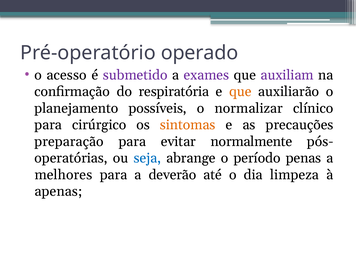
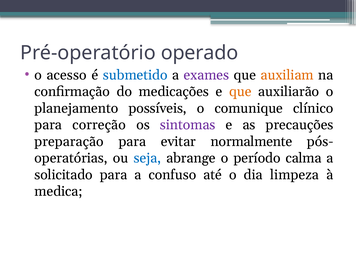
submetido colour: purple -> blue (135, 75)
auxiliam colour: purple -> orange (287, 75)
respiratória: respiratória -> medicações (174, 92)
normalizar: normalizar -> comunique (249, 108)
cirúrgico: cirúrgico -> correção (99, 125)
sintomas colour: orange -> purple (188, 125)
penas: penas -> calma (304, 158)
melhores: melhores -> solicitado (64, 175)
deverão: deverão -> confuso (172, 175)
apenas: apenas -> medica (59, 191)
